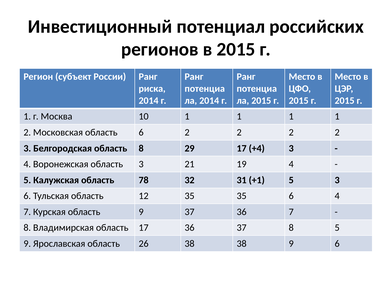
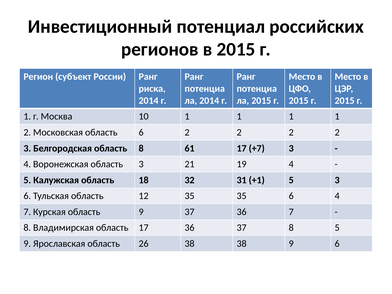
29: 29 -> 61 (190, 148)
+4: +4 -> +7 (257, 148)
78: 78 -> 18 (144, 180)
